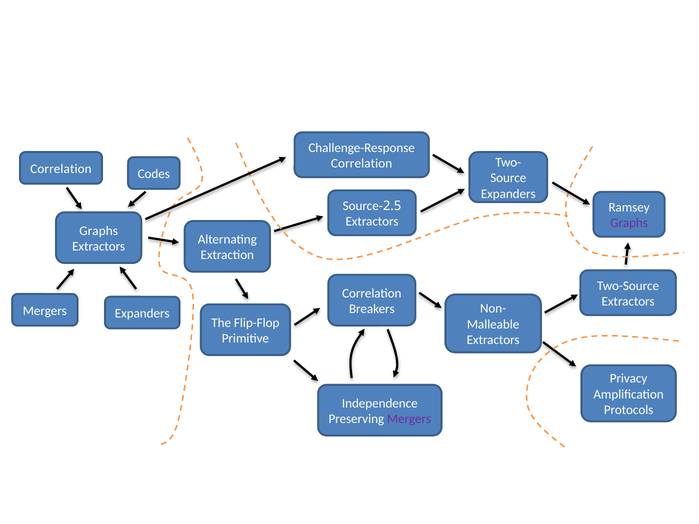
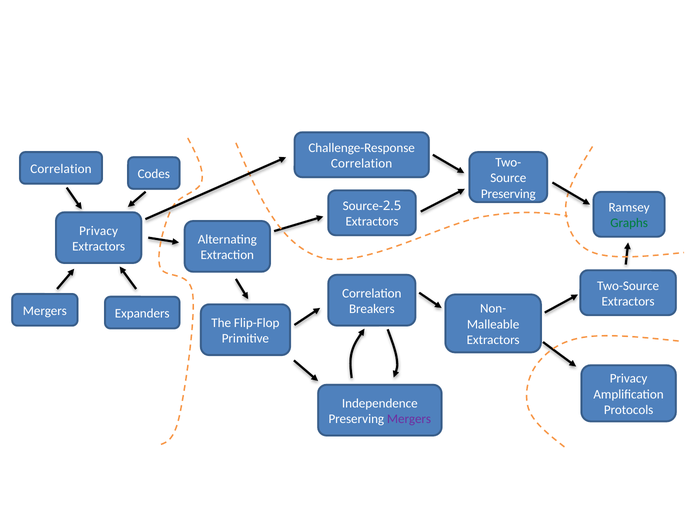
Expanders: Expanders -> Preserving (508, 194)
Graphs colour: purple -> green (629, 223)
Graphs: Graphs -> Privacy (99, 231)
